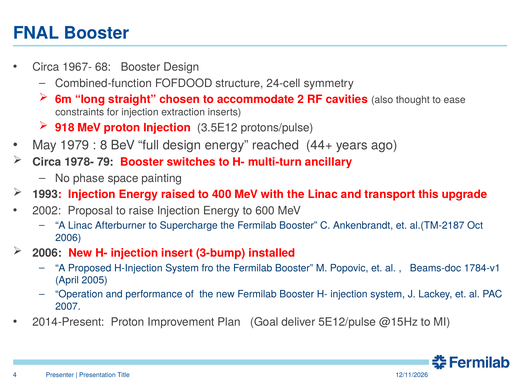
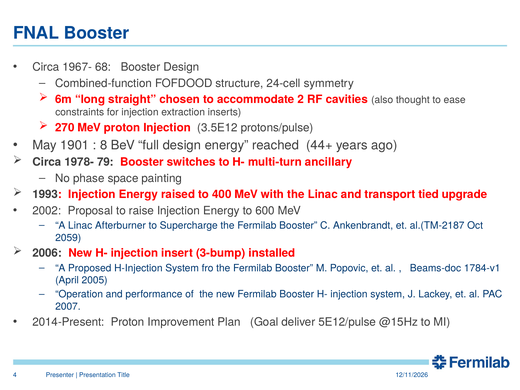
918: 918 -> 270 (65, 128)
1979: 1979 -> 1901 (75, 145)
this: this -> tied (429, 194)
2006: 2006 -> 2059 (68, 238)
